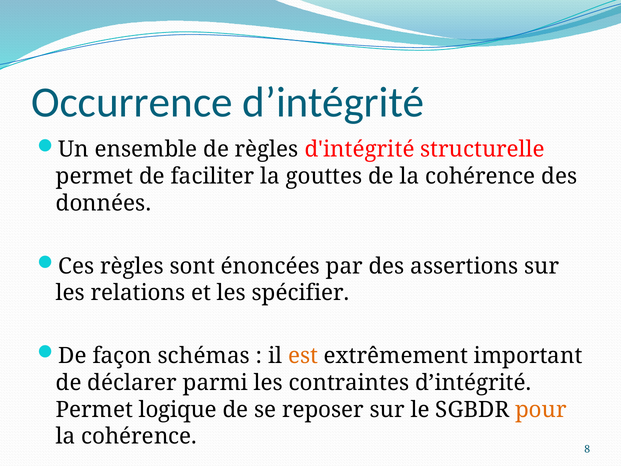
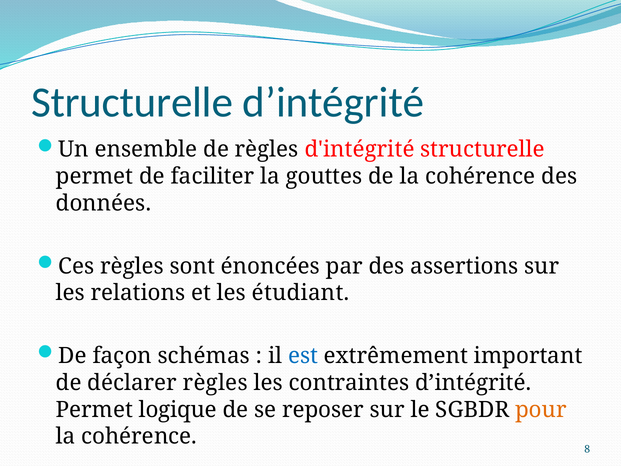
Occurrence: Occurrence -> Structurelle (132, 103)
spécifier: spécifier -> étudiant (301, 293)
est colour: orange -> blue (303, 356)
déclarer parmi: parmi -> règles (215, 383)
